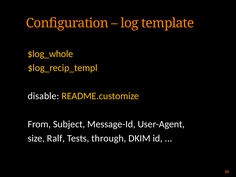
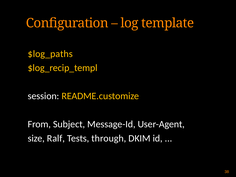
$log_whole: $log_whole -> $log_paths (50, 54)
disable: disable -> session (43, 96)
